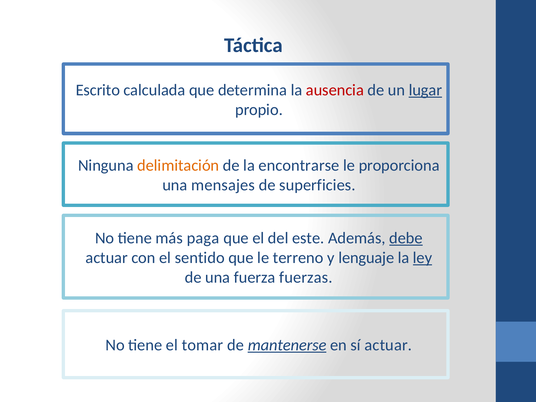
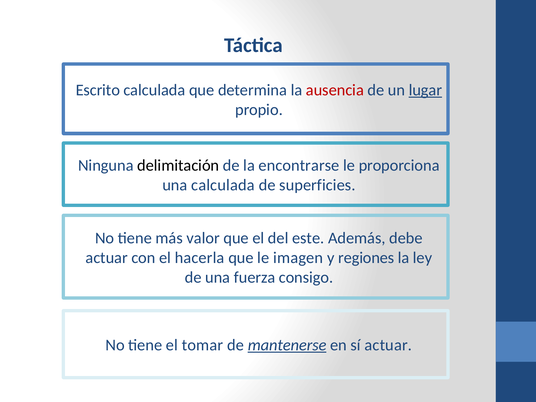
delimitación colour: orange -> black (178, 165)
una mensajes: mensajes -> calculada (223, 185)
paga: paga -> valor (203, 238)
debe underline: present -> none (406, 238)
sentido: sentido -> hacerla (200, 258)
terreno: terreno -> imagen (298, 258)
lenguaje: lenguaje -> regiones (366, 258)
ley underline: present -> none (423, 258)
fuerzas: fuerzas -> consigo (306, 277)
